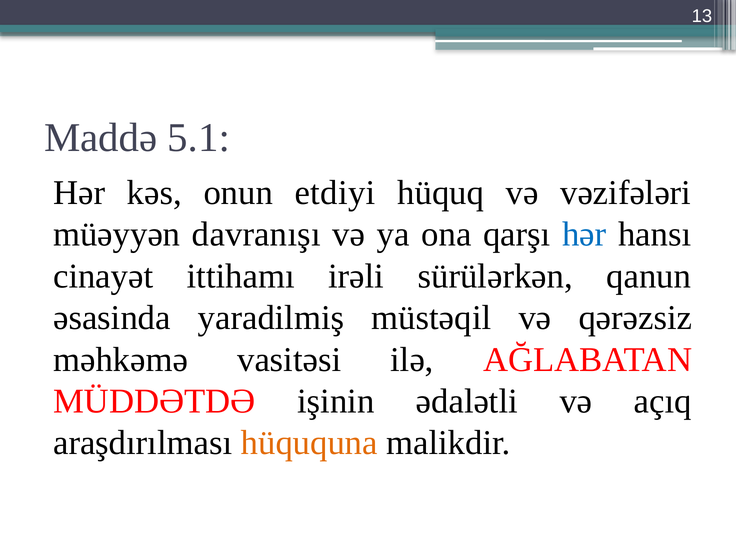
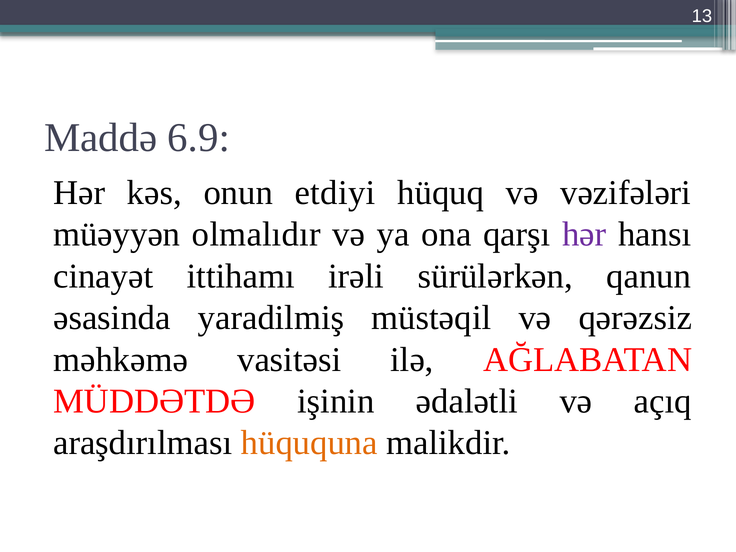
5.1: 5.1 -> 6.9 (199, 138)
davranışı: davranışı -> olmalıdır (256, 234)
hər colour: blue -> purple (584, 234)
